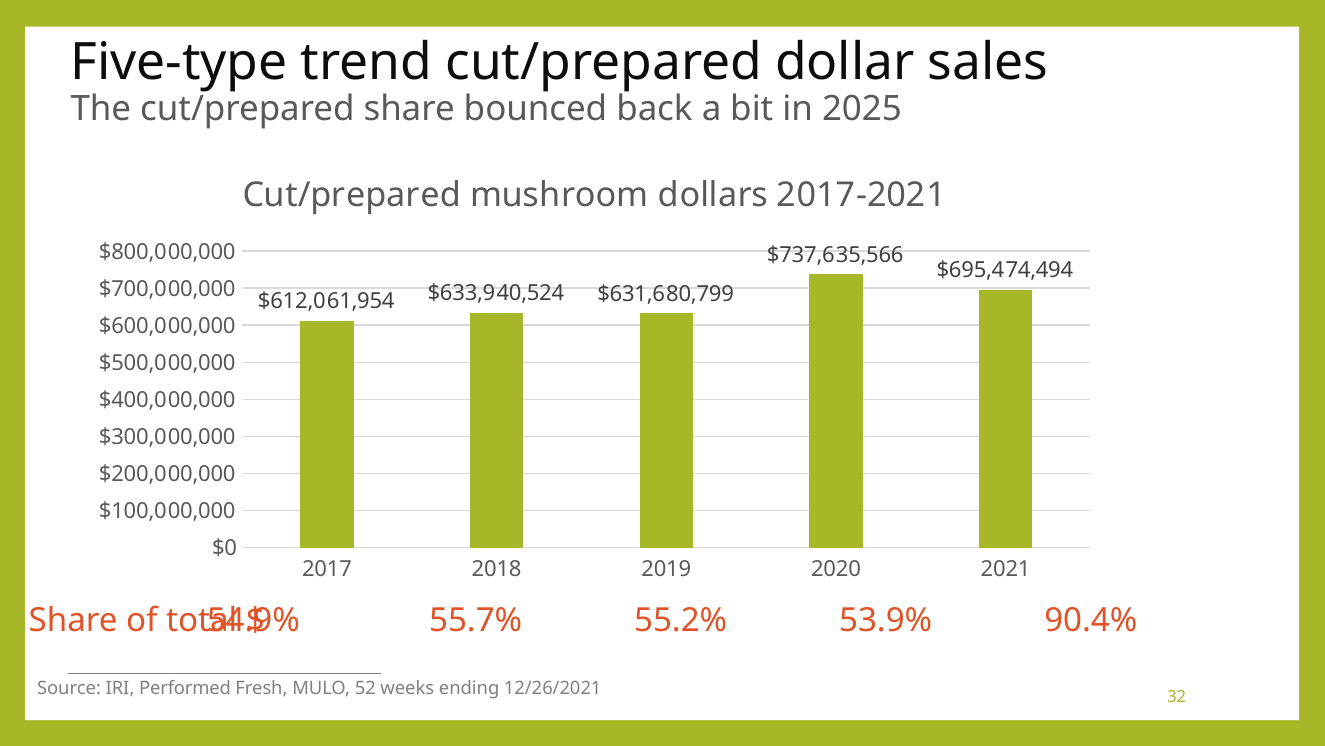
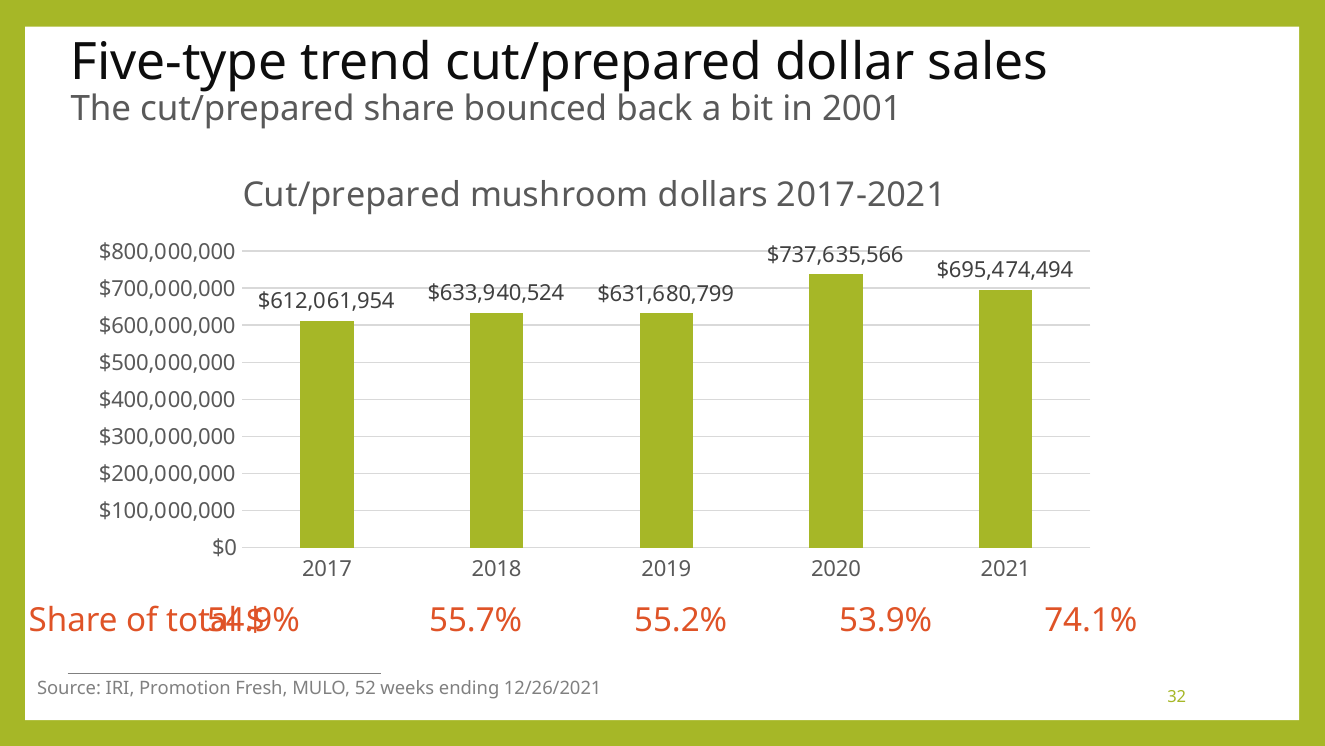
2025: 2025 -> 2001 (862, 109)
90.4%: 90.4% -> 74.1% (1091, 620)
Performed: Performed -> Promotion (185, 688)
